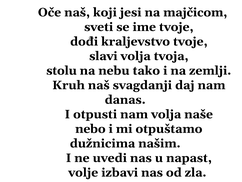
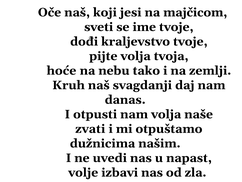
slavi: slavi -> pijte (103, 56)
stolu: stolu -> hoće (61, 70)
nebo: nebo -> zvati (90, 129)
